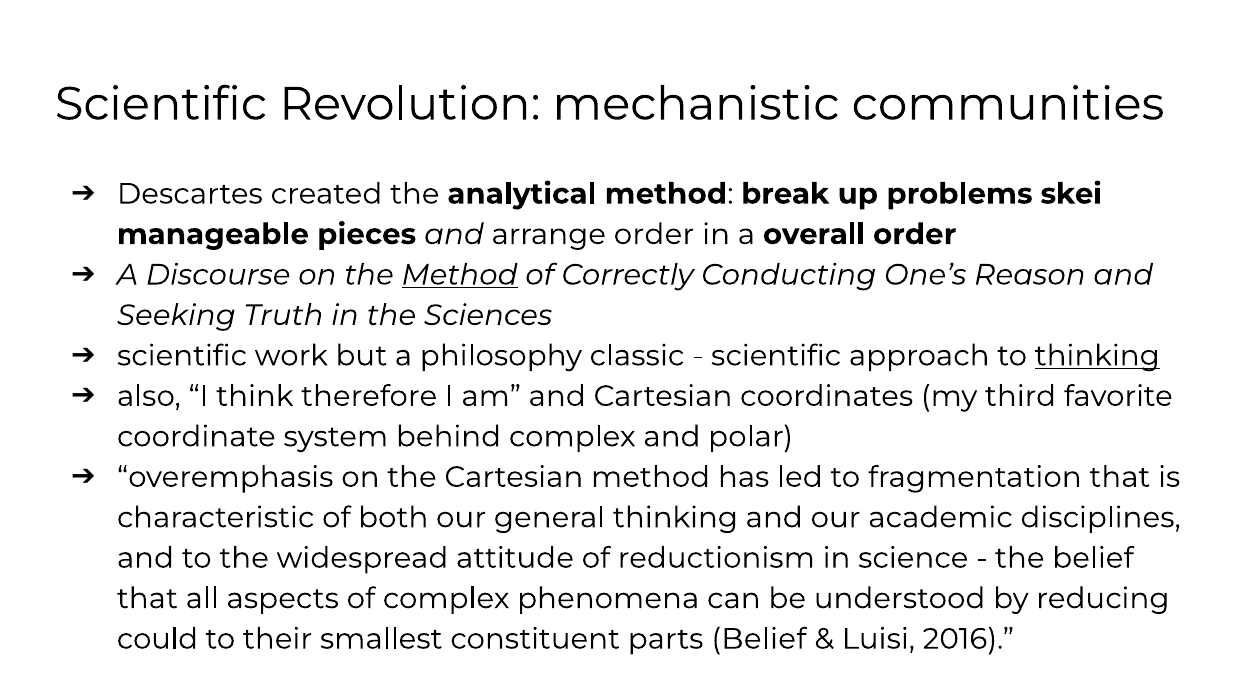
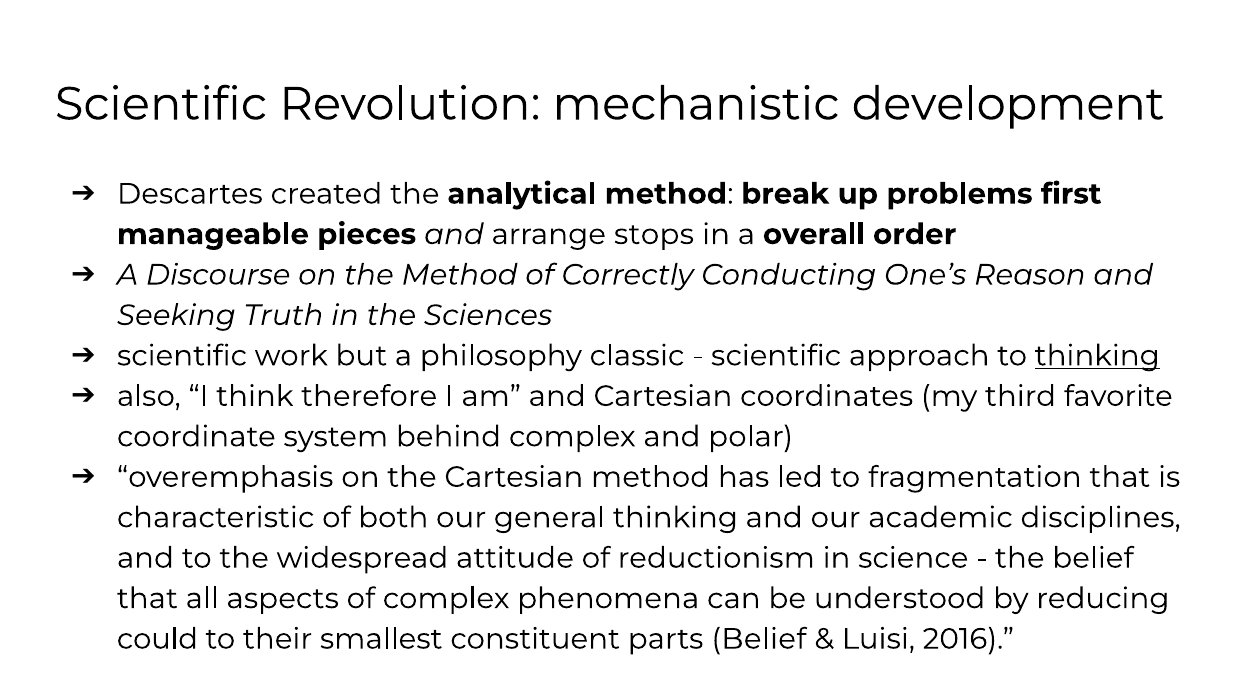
communities: communities -> development (1008, 104)
skei: skei -> first (1071, 194)
arrange order: order -> stops (654, 234)
Method underline: present -> none (460, 275)
